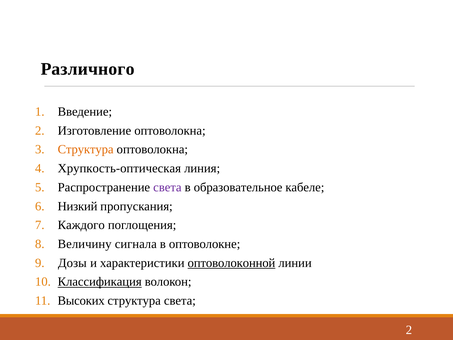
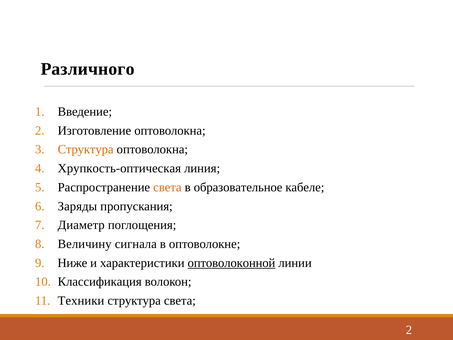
света colour: purple -> orange (167, 187)
Низкий: Низкий -> Заряды (77, 206)
Каждого: Каждого -> Диаметр (81, 225)
Дозы: Дозы -> Ниже (72, 263)
Классификация underline: present -> none (100, 282)
Высоких: Высоких -> Техники (81, 300)
